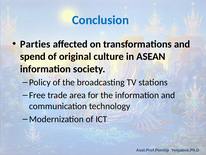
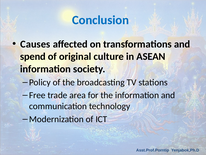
Parties: Parties -> Causes (35, 44)
